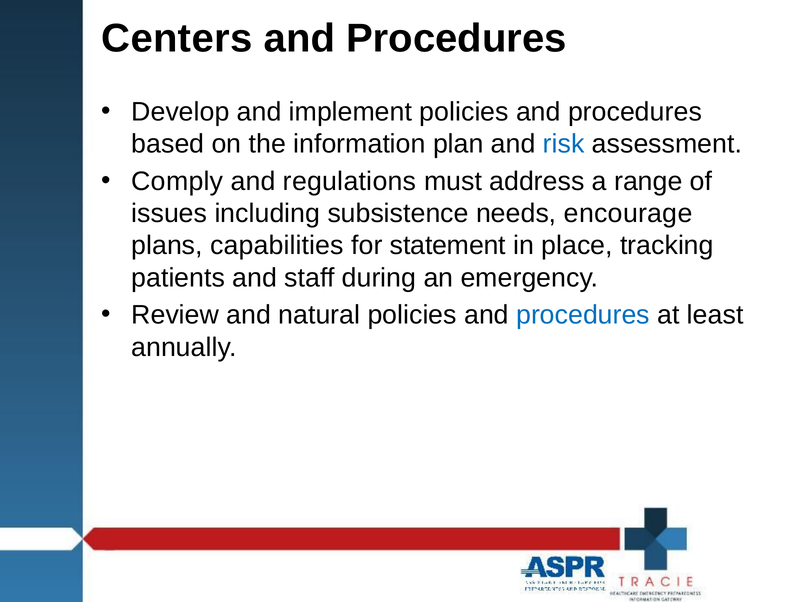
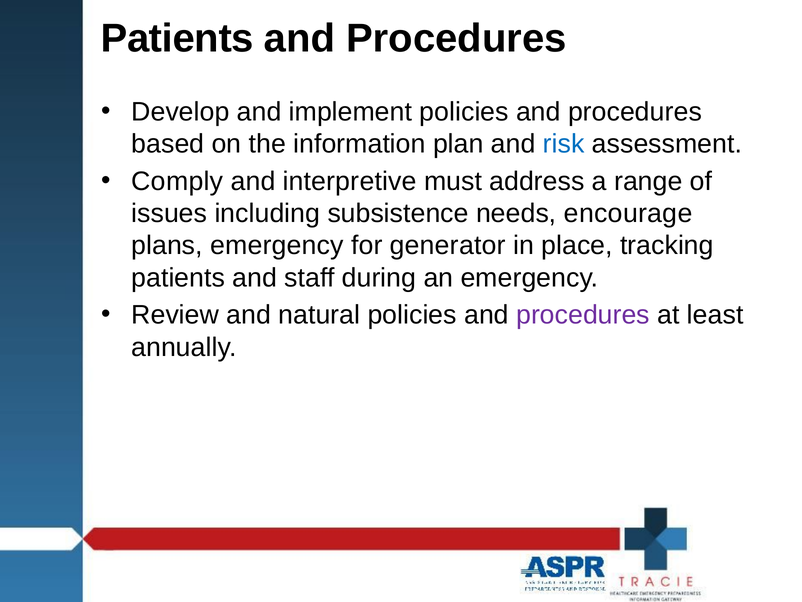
Centers: Centers -> Patients (177, 39)
regulations: regulations -> interpretive (350, 181)
plans capabilities: capabilities -> emergency (277, 245)
statement: statement -> generator (448, 245)
procedures colour: blue -> purple (583, 315)
